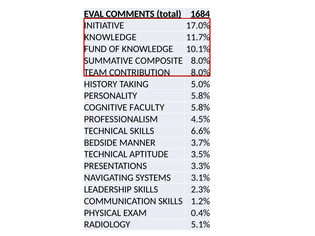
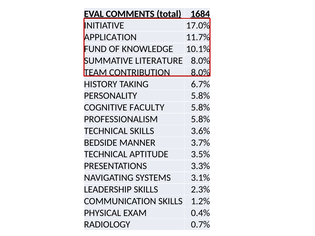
KNOWLEDGE: KNOWLEDGE -> APPLICATION (110, 37)
COMPOSITE: COMPOSITE -> LITERATURE (159, 61)
5.0%: 5.0% -> 6.7% (200, 84)
PROFESSIONALISM 4.5%: 4.5% -> 5.8% (200, 119)
6.6%: 6.6% -> 3.6% (200, 131)
5.1%: 5.1% -> 0.7% (200, 225)
